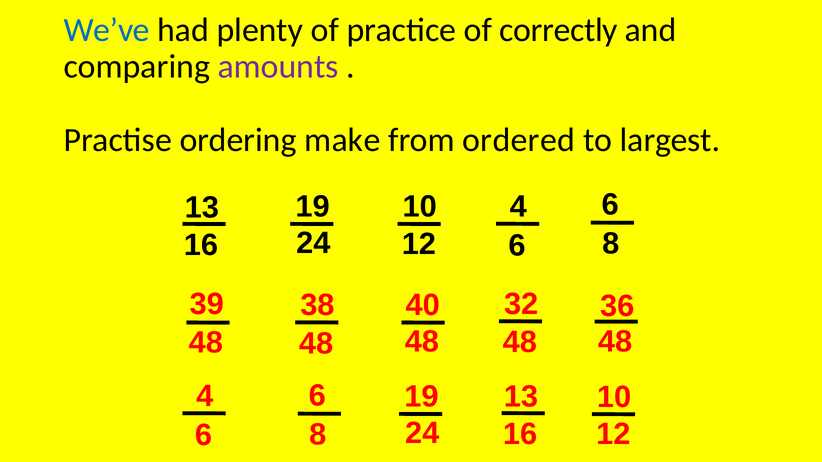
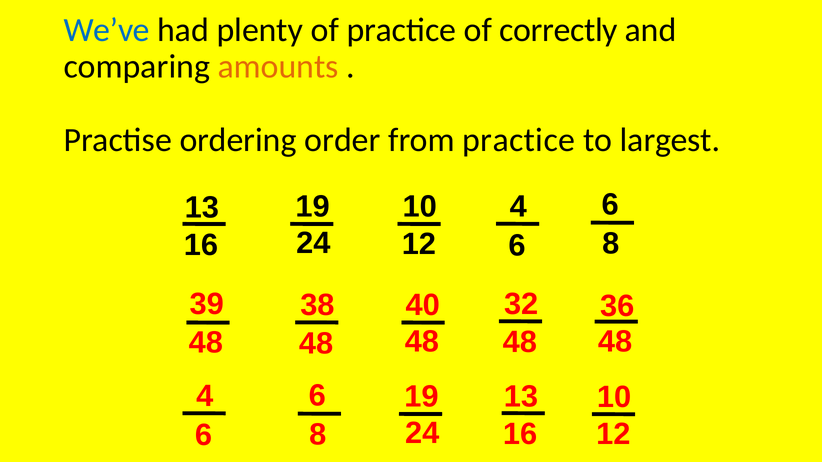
amounts colour: purple -> orange (278, 67)
make: make -> order (342, 140)
from ordered: ordered -> practice (519, 140)
